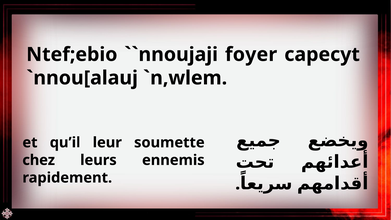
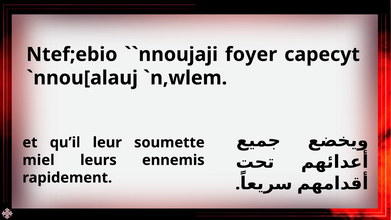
chez: chez -> miel (39, 160)
